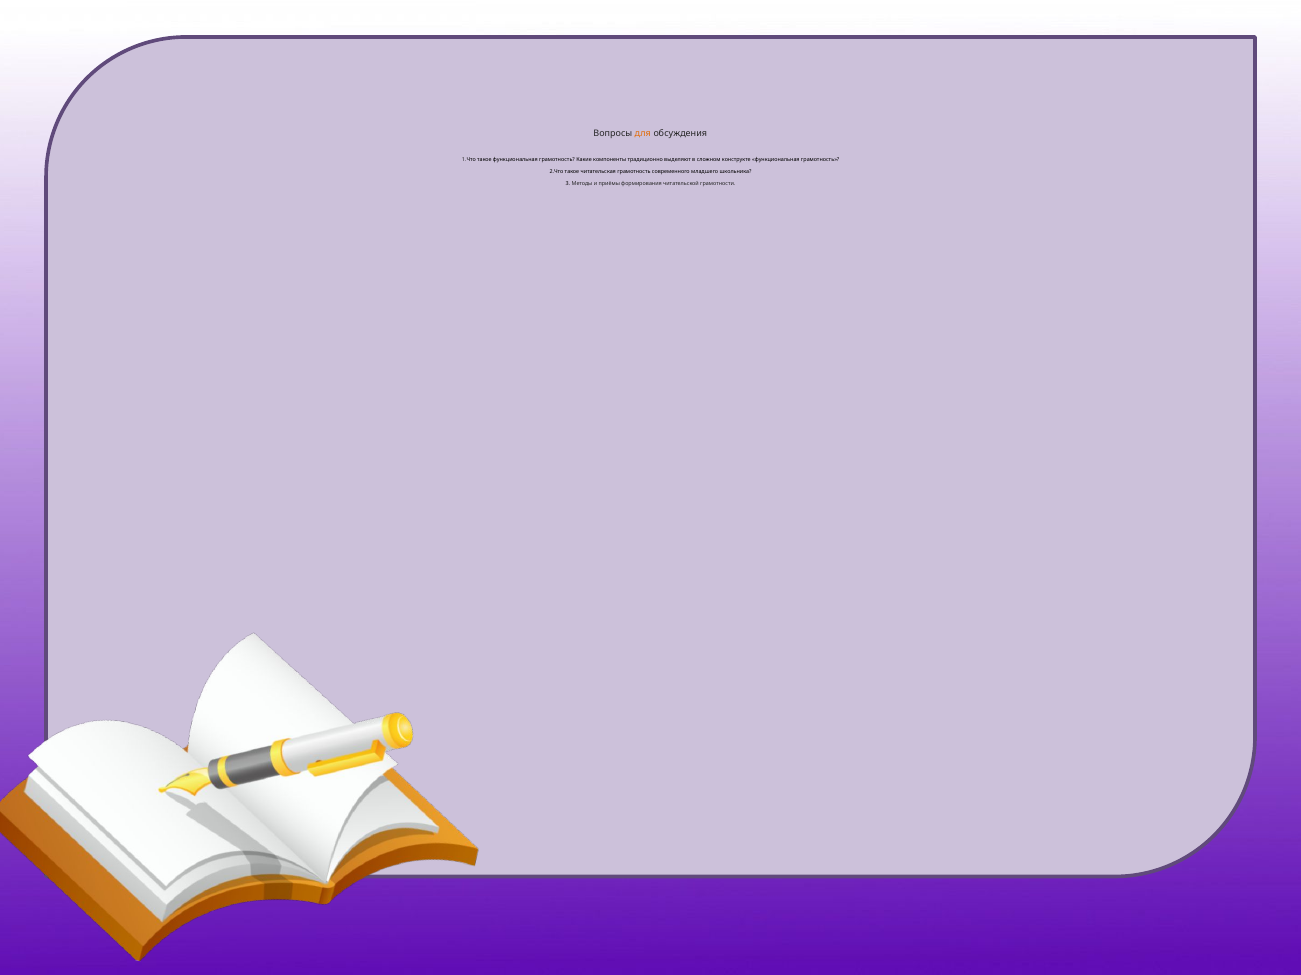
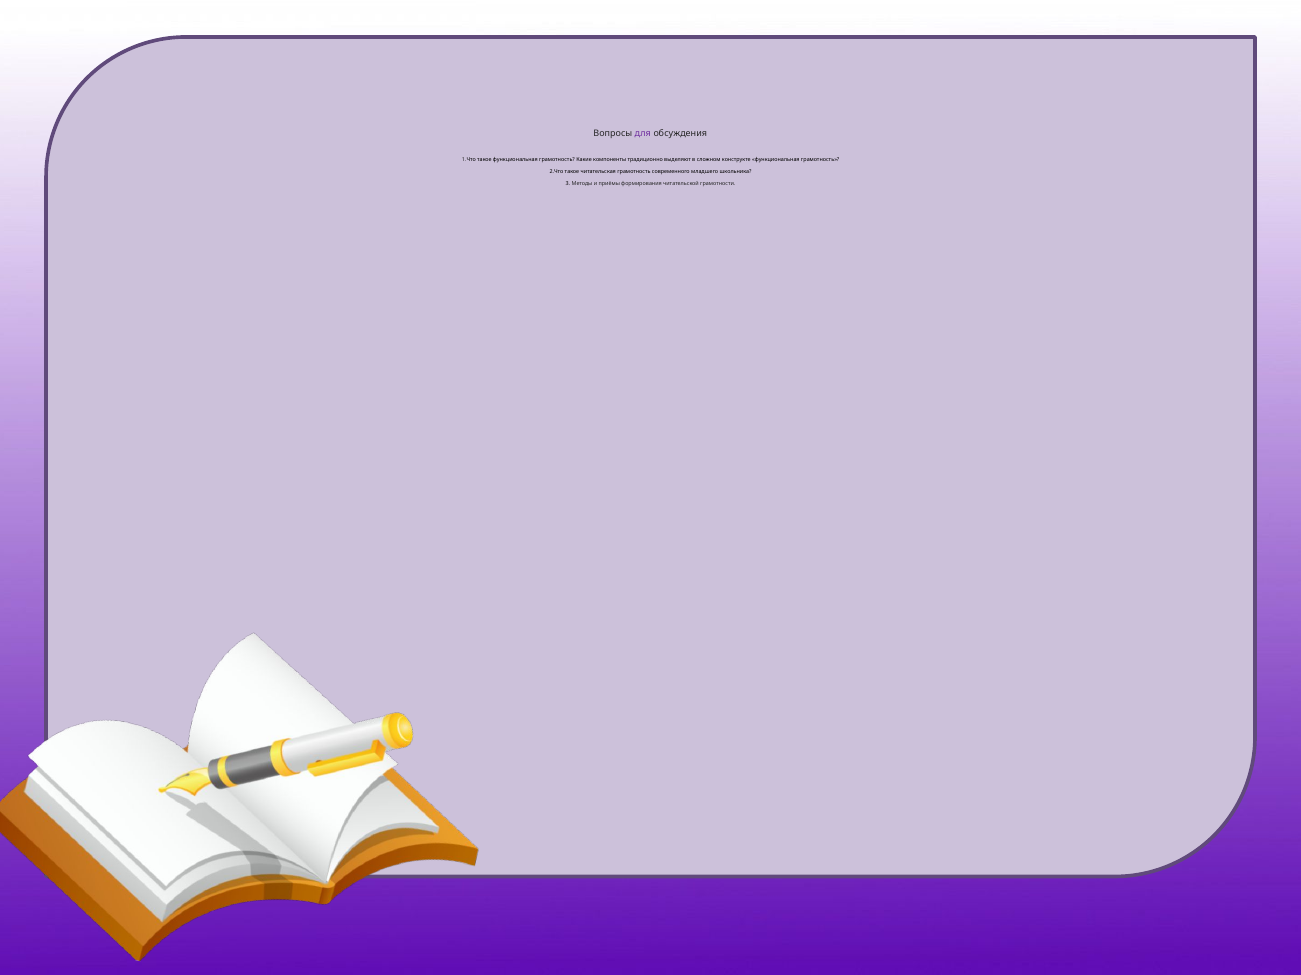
для colour: orange -> purple (643, 133)
